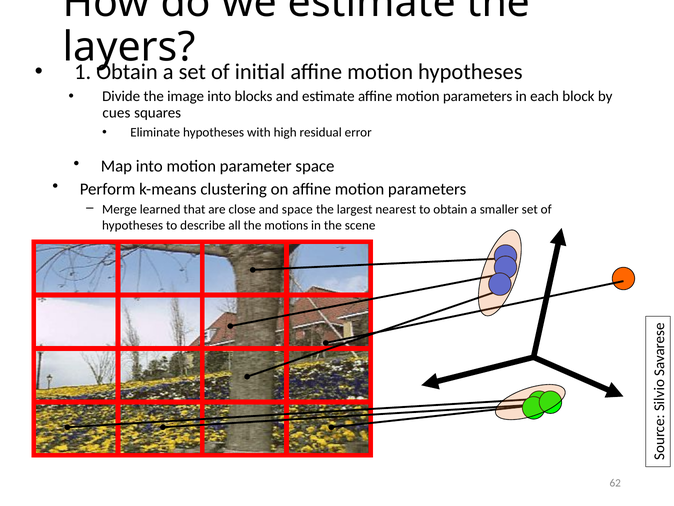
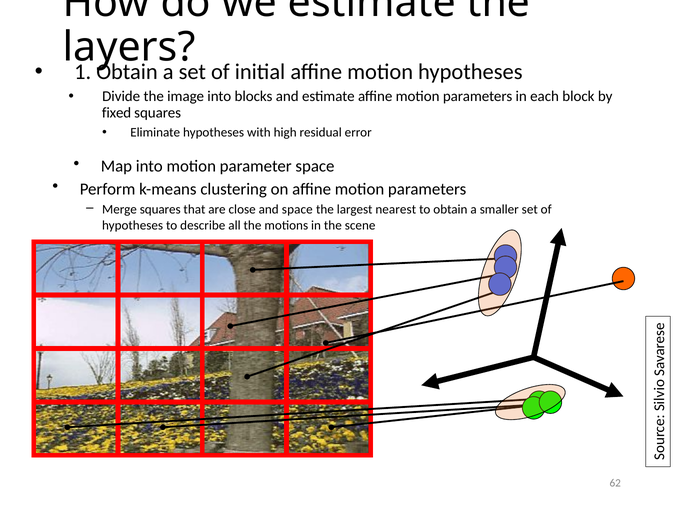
cues: cues -> fixed (117, 113)
Merge learned: learned -> squares (160, 209)
